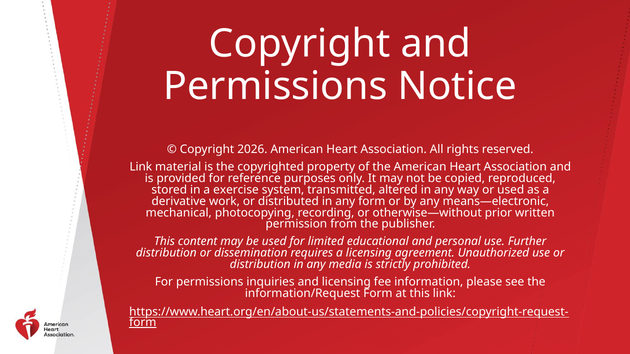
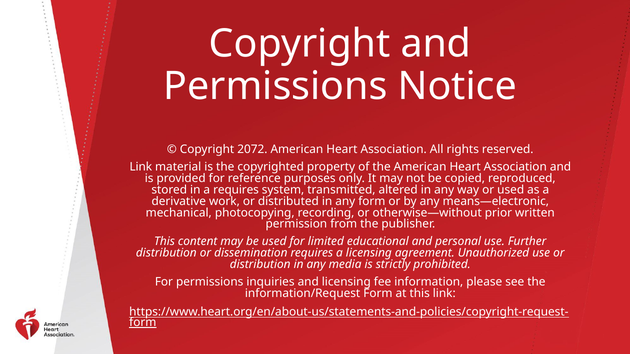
2026: 2026 -> 2072 (252, 150)
a exercise: exercise -> requires (236, 190)
